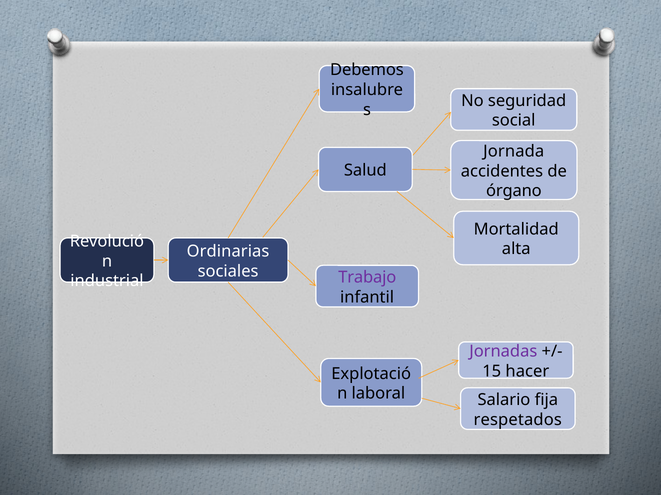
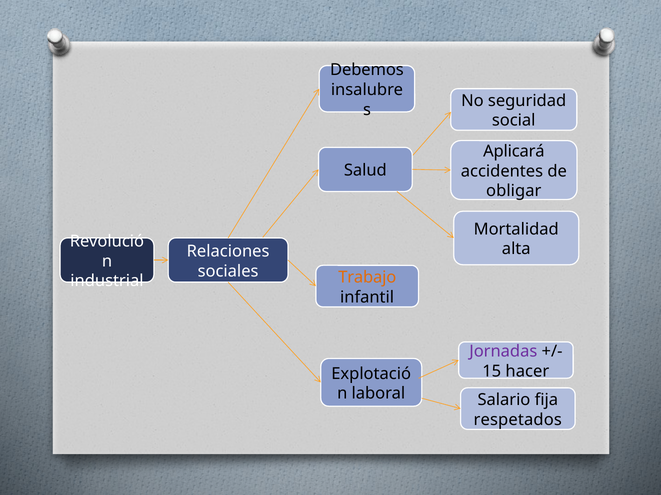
Jornada: Jornada -> Aplicará (514, 152)
órgano: órgano -> obligar (514, 191)
Ordinarias: Ordinarias -> Relaciones (228, 252)
Trabajo colour: purple -> orange (367, 278)
